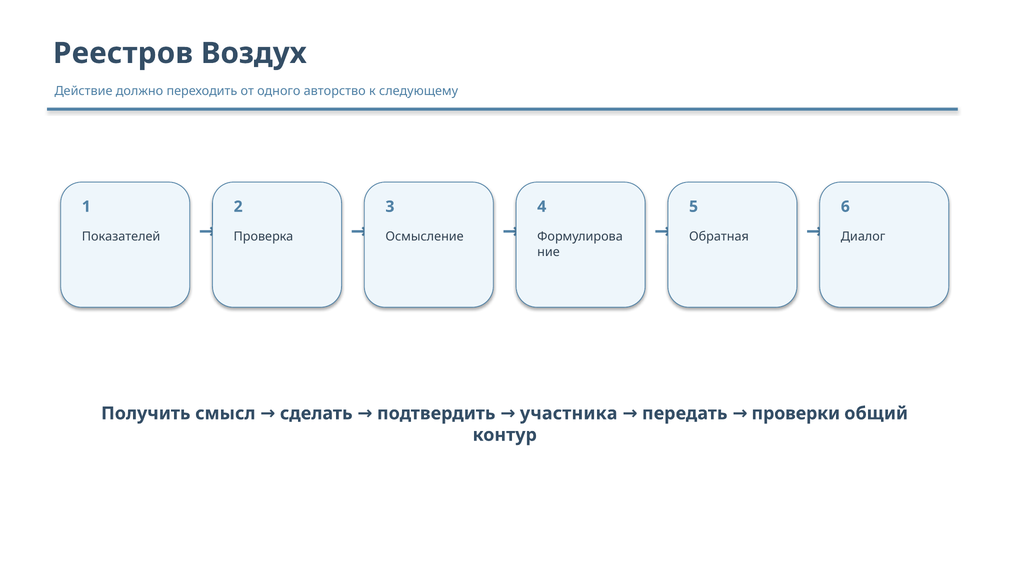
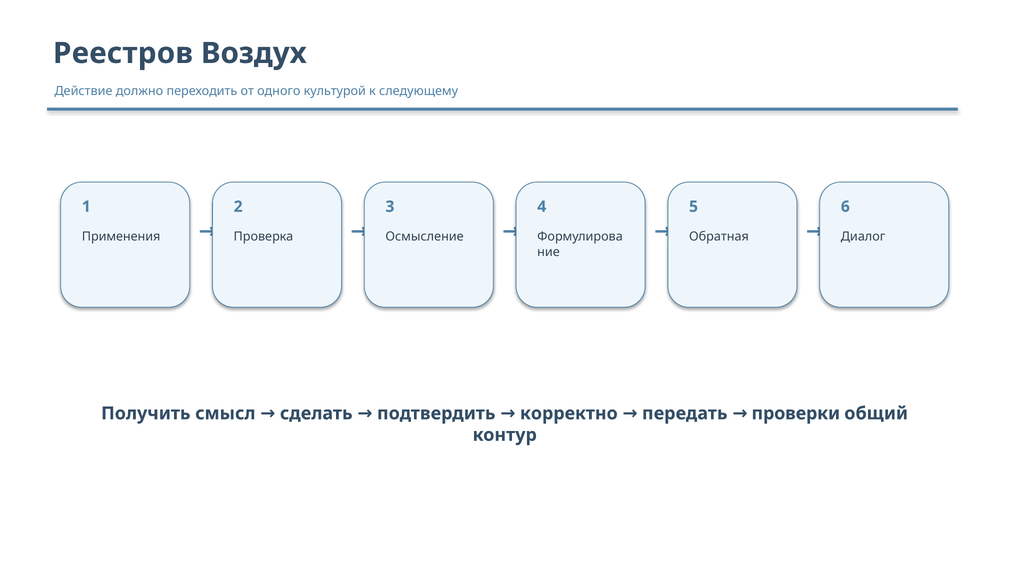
авторство: авторство -> культурой (335, 91)
Показателей: Показателей -> Применения (121, 237)
участника: участника -> корректно (569, 414)
